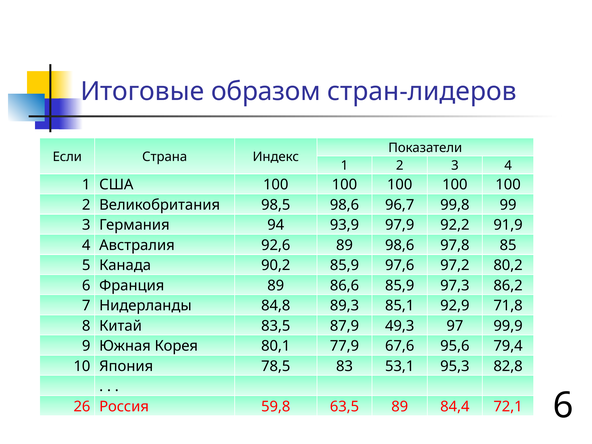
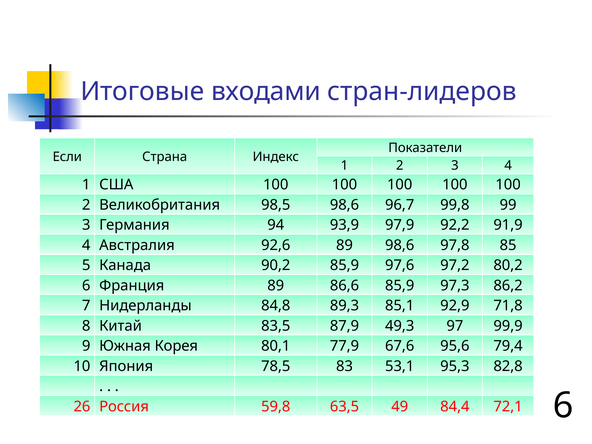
образом: образом -> входами (266, 92)
63,5 89: 89 -> 49 (400, 407)
